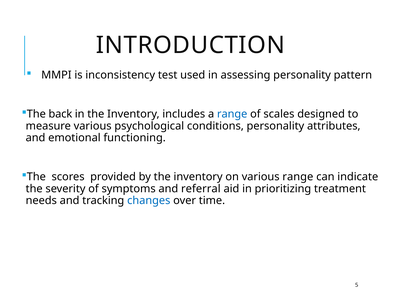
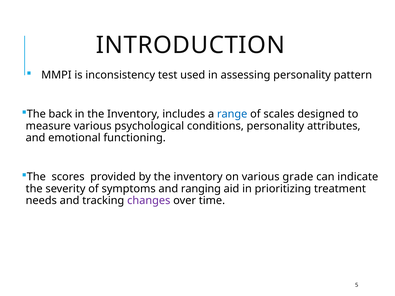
various range: range -> grade (298, 177)
referral: referral -> ranging (201, 189)
changes colour: blue -> purple (149, 201)
